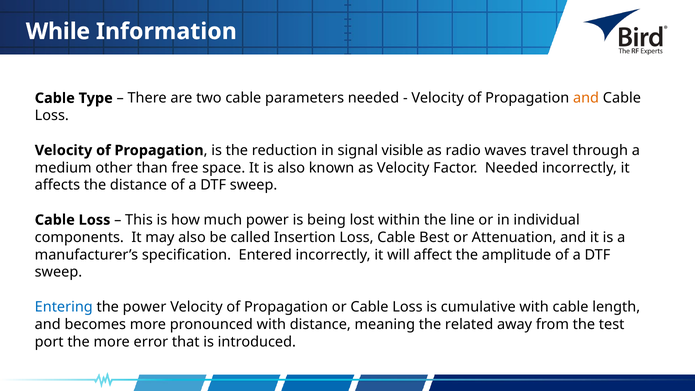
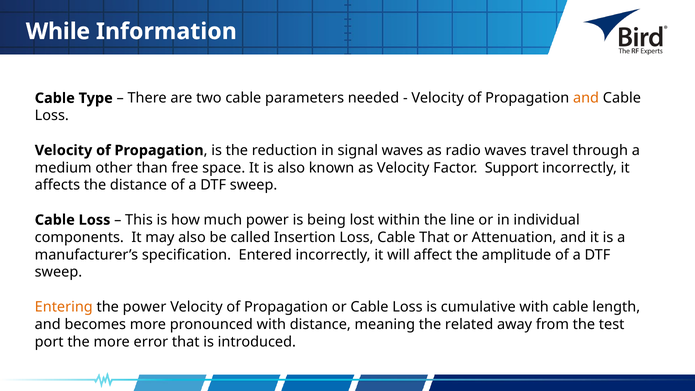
signal visible: visible -> waves (402, 150)
Factor Needed: Needed -> Support (512, 168)
Cable Best: Best -> That (434, 237)
Entering colour: blue -> orange (64, 307)
